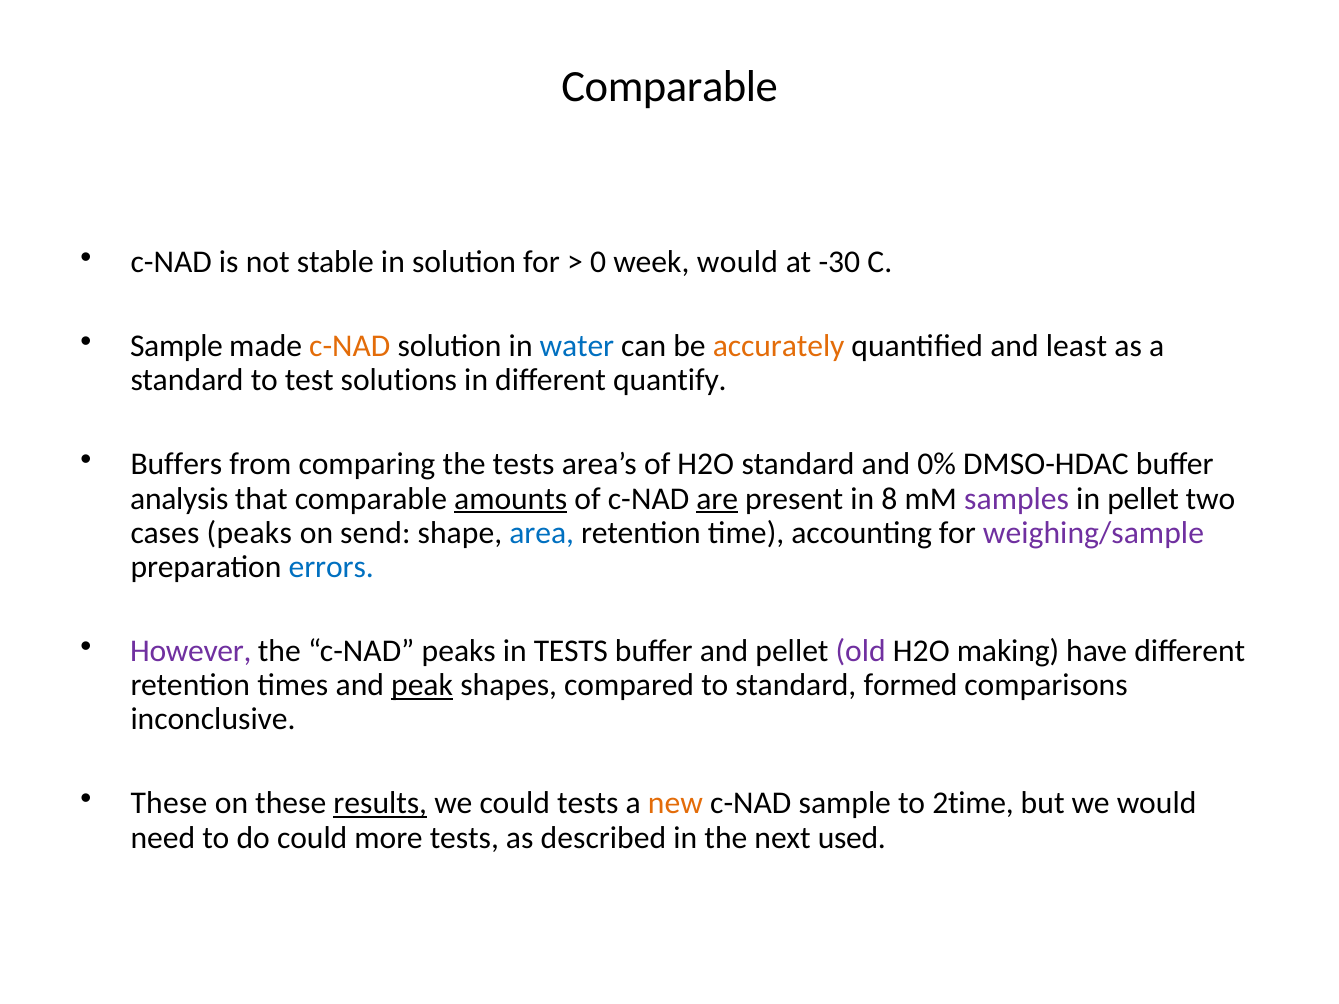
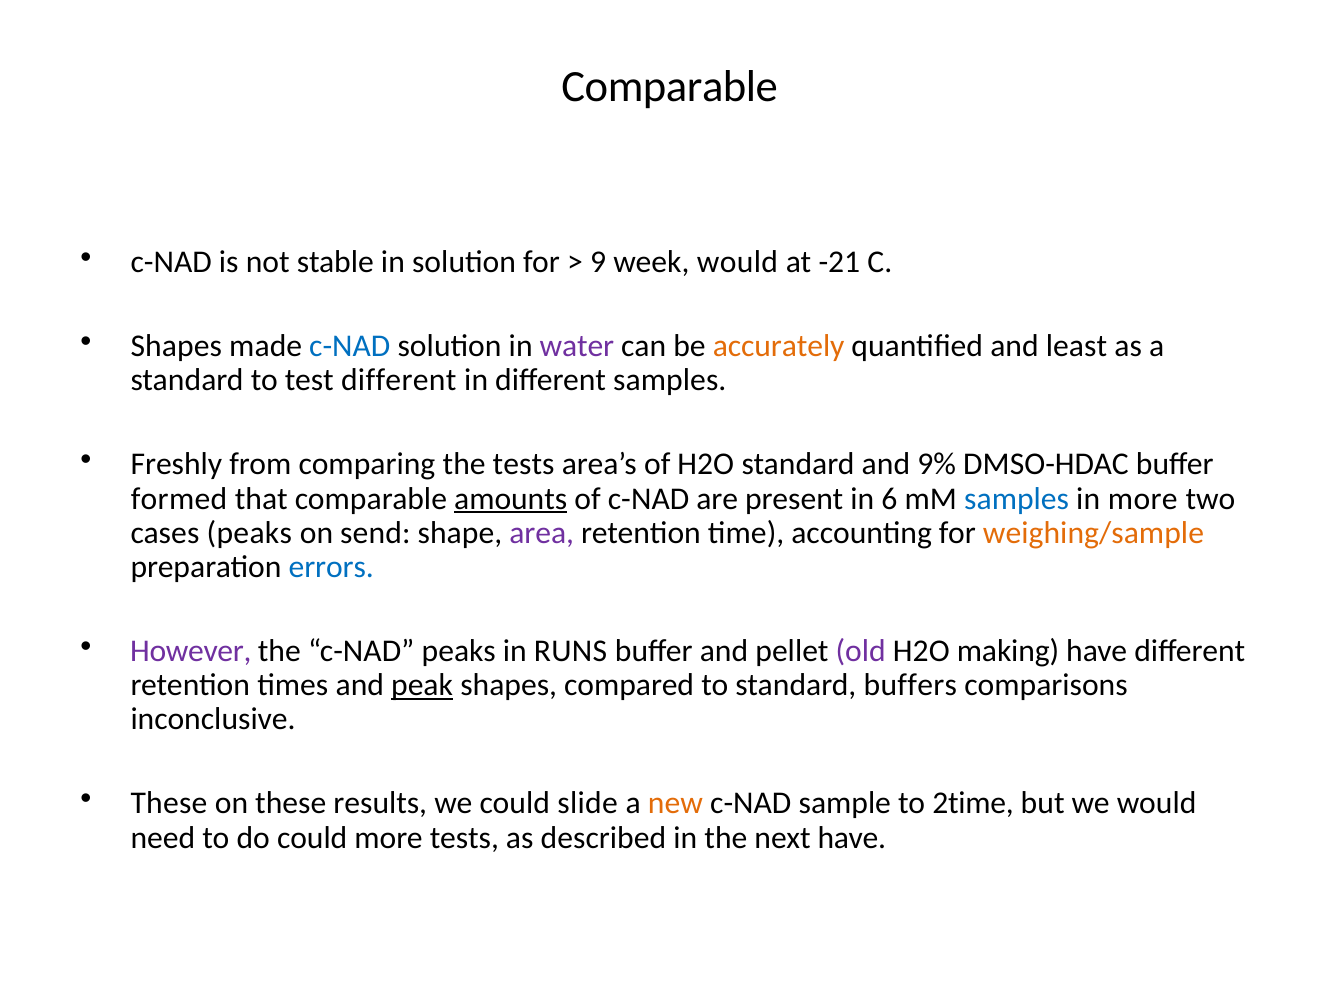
0: 0 -> 9 (598, 262)
-30: -30 -> -21 (839, 262)
Sample: Sample -> Shapes (176, 346)
c-NAD colour: orange -> blue (350, 346)
water colour: blue -> purple (577, 346)
test solutions: solutions -> different (399, 381)
different quantify: quantify -> samples (670, 381)
Buffers: Buffers -> Freshly (176, 465)
0%: 0% -> 9% (937, 465)
analysis: analysis -> formed (179, 499)
are underline: present -> none (717, 499)
8: 8 -> 6 (889, 499)
samples colour: purple -> blue (1017, 499)
in pellet: pellet -> more (1143, 499)
area colour: blue -> purple (542, 533)
weighing/sample colour: purple -> orange (1093, 533)
in TESTS: TESTS -> RUNS (571, 651)
formed: formed -> buffers (910, 685)
results underline: present -> none (380, 804)
could tests: tests -> slide (588, 804)
next used: used -> have (852, 838)
